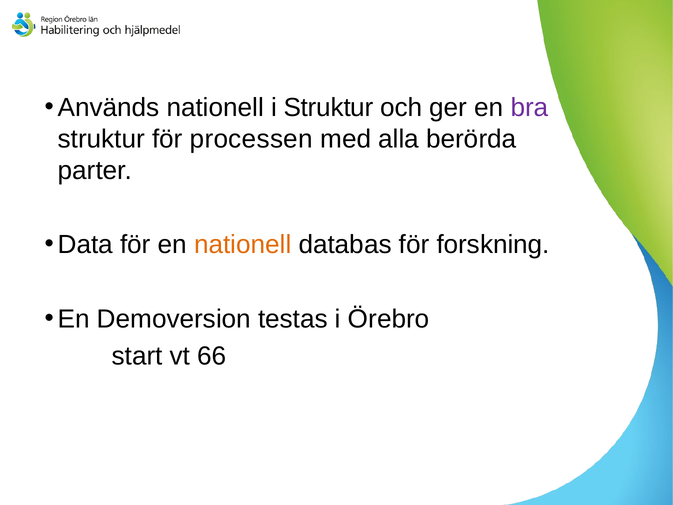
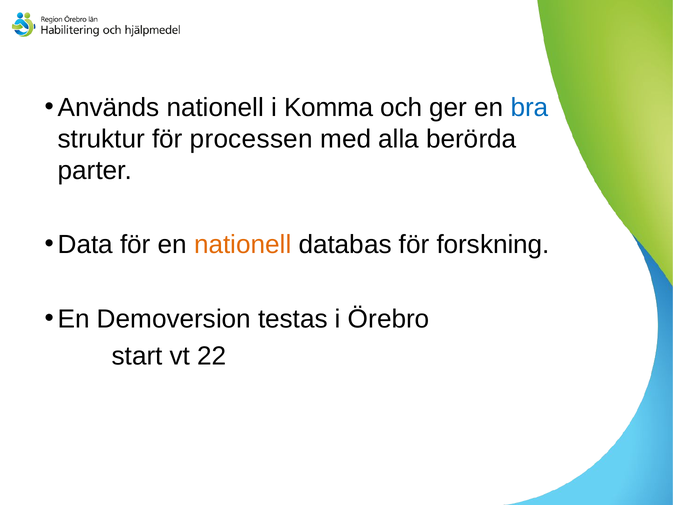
i Struktur: Struktur -> Komma (329, 108)
bra colour: purple -> blue (530, 108)
66: 66 -> 22 (212, 356)
